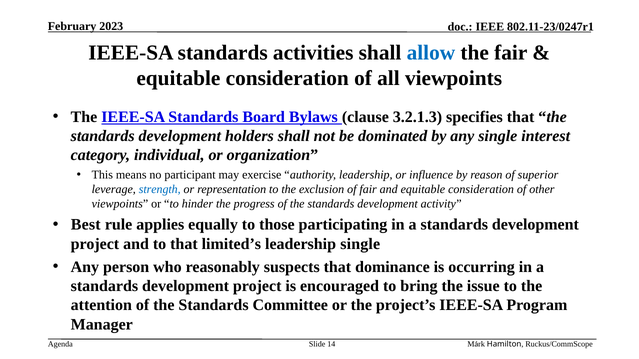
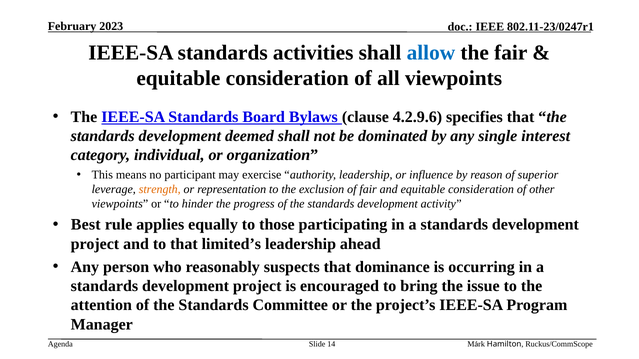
3.2.1.3: 3.2.1.3 -> 4.2.9.6 (417, 117)
holders: holders -> deemed (250, 136)
strength colour: blue -> orange (160, 189)
leadership single: single -> ahead (360, 244)
